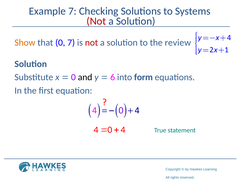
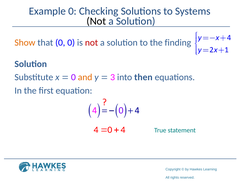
Example 7: 7 -> 0 (72, 11)
Not colour: red -> black (96, 21)
0 7: 7 -> 0 (71, 43)
review: review -> finding (178, 43)
and colour: black -> orange (85, 77)
6: 6 -> 3 (113, 77)
form: form -> then (143, 77)
